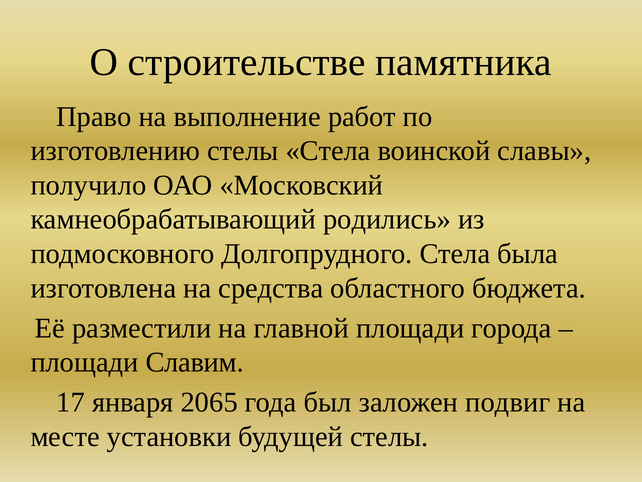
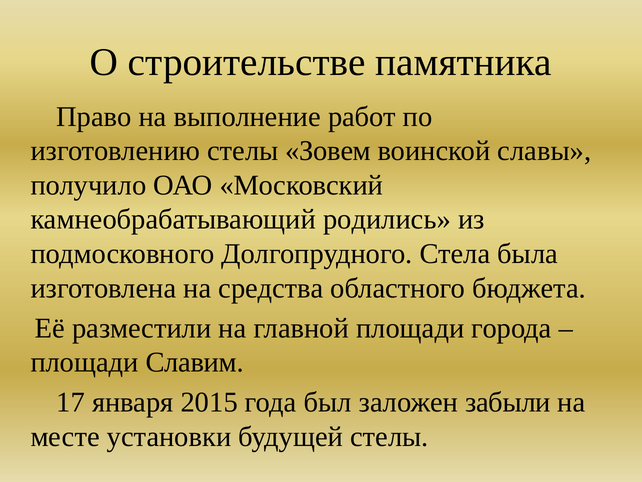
стелы Стела: Стела -> Зовем (328, 151)
2065: 2065 -> 2015 (209, 402)
подвиг: подвиг -> забыли (508, 402)
